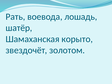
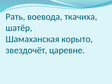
лошадь: лошадь -> ткачиха (81, 17)
золотом: золотом -> царевне (67, 50)
